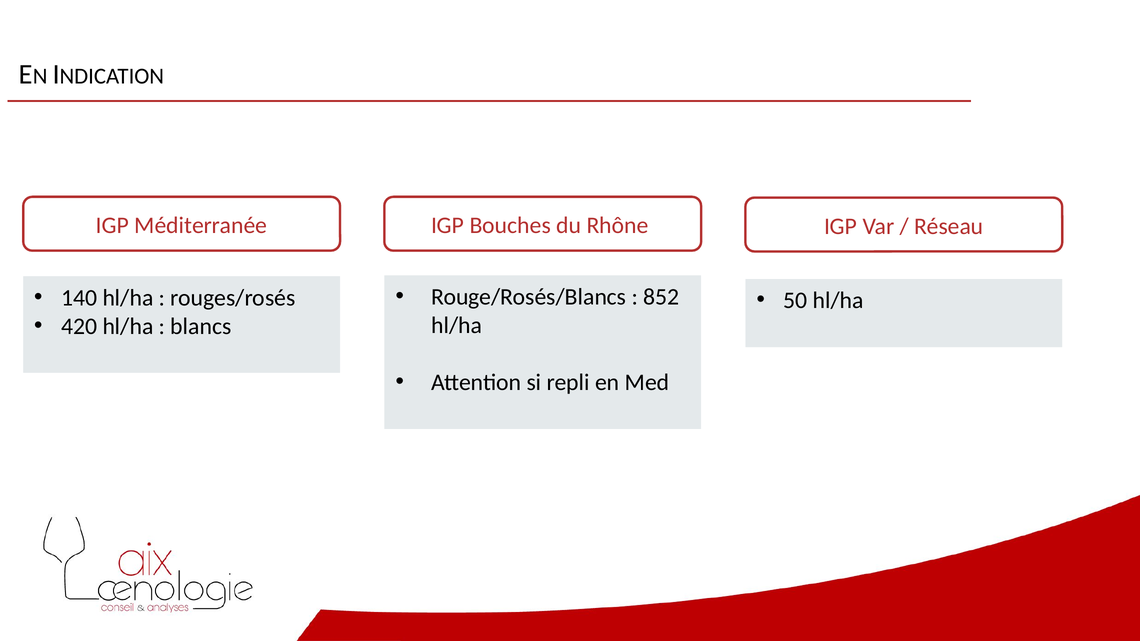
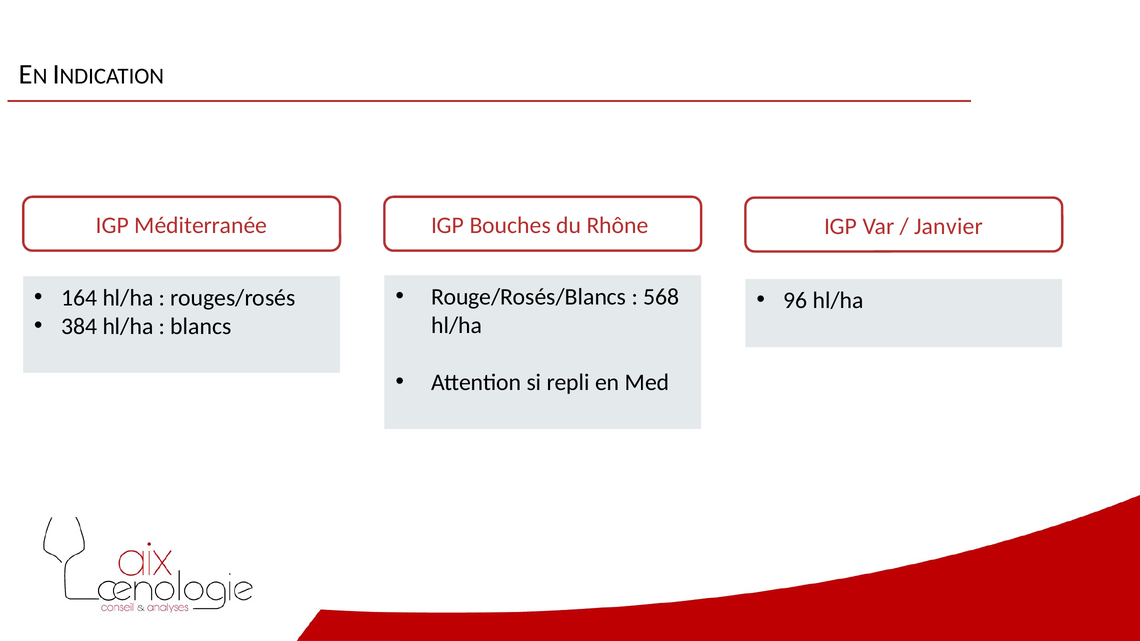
Réseau: Réseau -> Janvier (949, 226)
852: 852 -> 568 (661, 297)
140: 140 -> 164 (79, 298)
50: 50 -> 96 (795, 301)
420: 420 -> 384 (79, 326)
